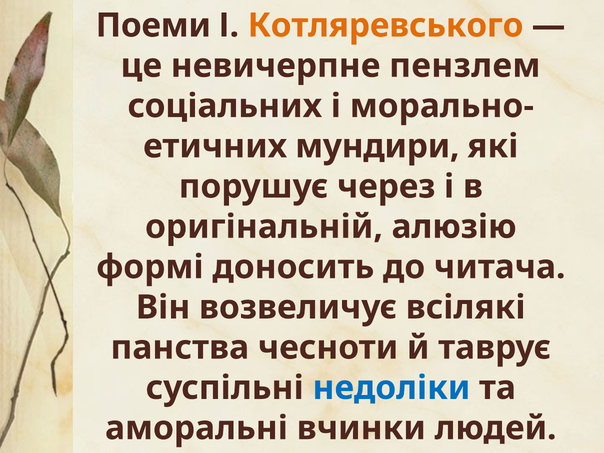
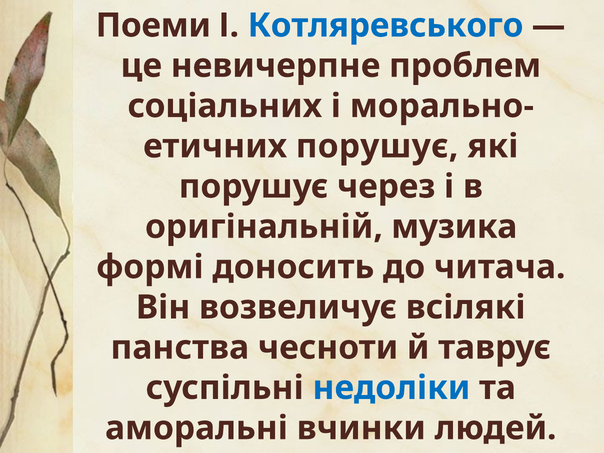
Котляревського colour: orange -> blue (386, 26)
пензлем: пензлем -> проблем (465, 66)
мундири: мундири -> порушує (377, 146)
алюзію: алюзію -> музика (454, 227)
